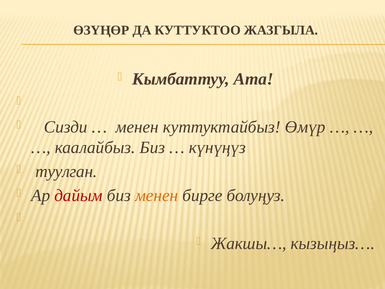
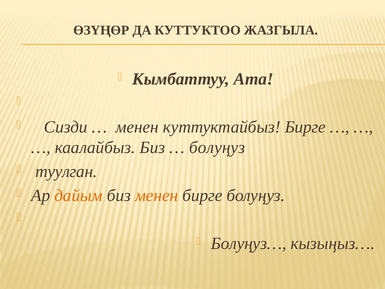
куттуктайбыз Өмүр: Өмүр -> Бирге (305, 127)
күнүңүз: күнүңүз -> болуңуз (217, 147)
дайым colour: red -> orange (78, 195)
Жакшы…: Жакшы… -> Болуңуз… (249, 243)
